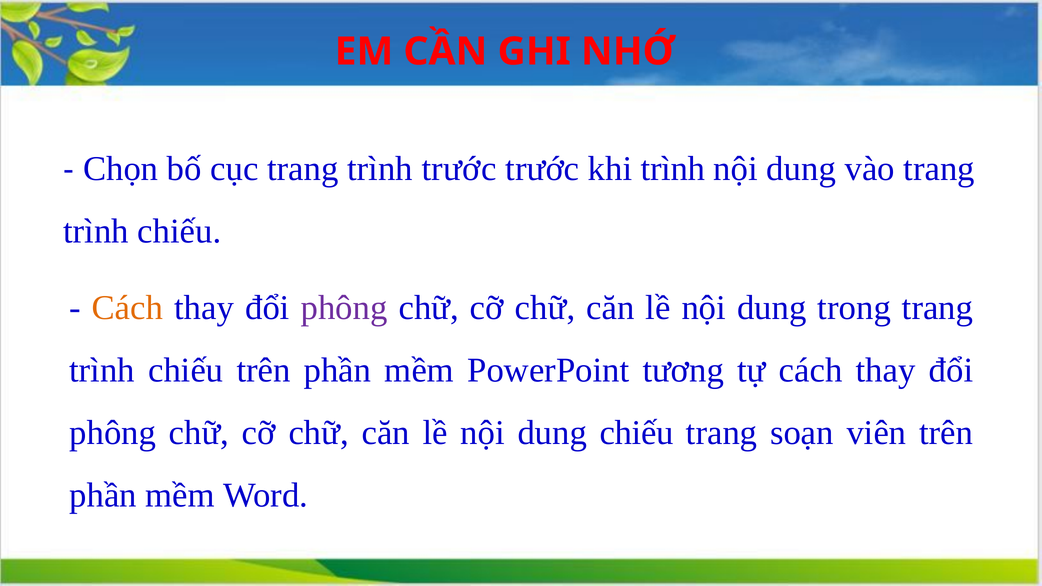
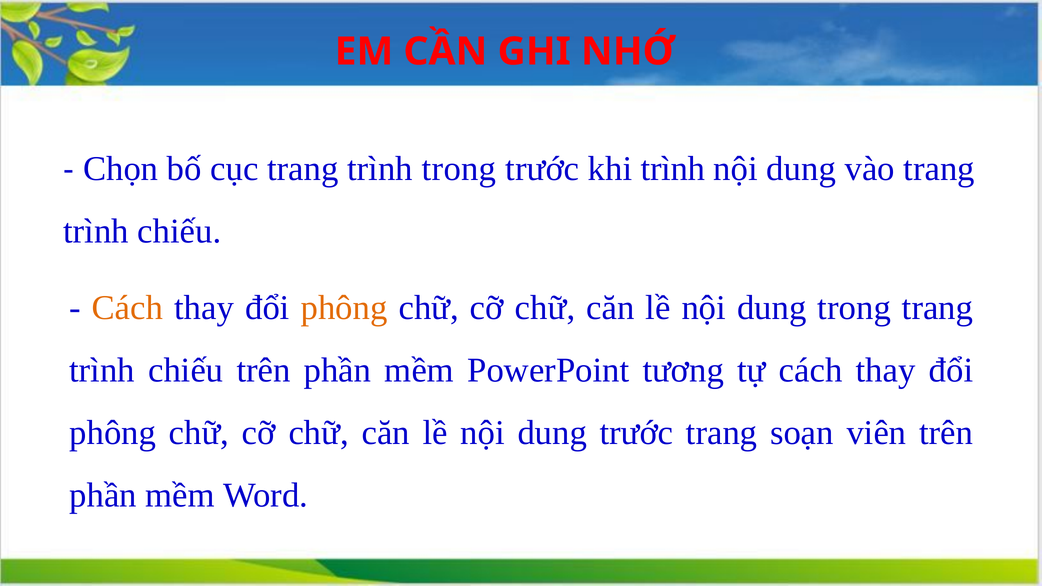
trình trước: trước -> trong (459, 169)
phông colour: purple -> orange (344, 308)
dung chiếu: chiếu -> trước (637, 433)
